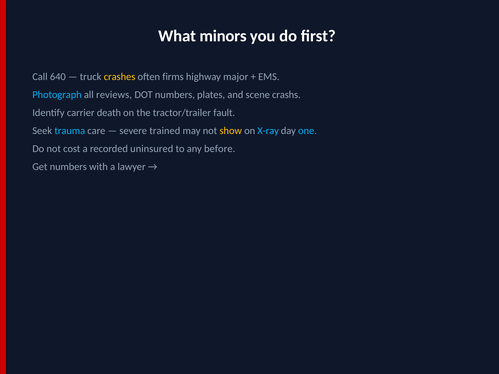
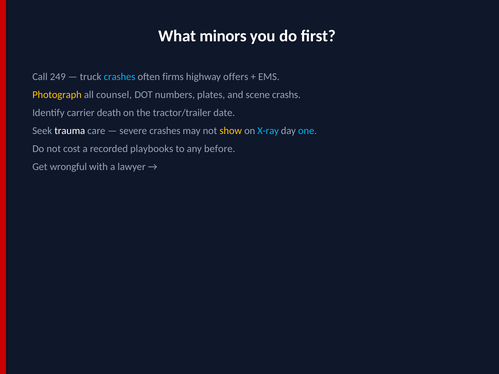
640: 640 -> 249 (58, 77)
crashes colour: yellow -> light blue (120, 77)
major: major -> offers (236, 77)
Photograph colour: light blue -> yellow (57, 95)
reviews: reviews -> counsel (114, 95)
fault: fault -> date (224, 113)
trauma colour: light blue -> white (70, 131)
severe trained: trained -> crashes (165, 131)
uninsured: uninsured -> playbooks (152, 149)
Get numbers: numbers -> wrongful (68, 167)
